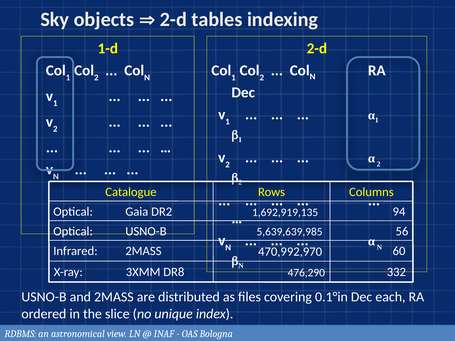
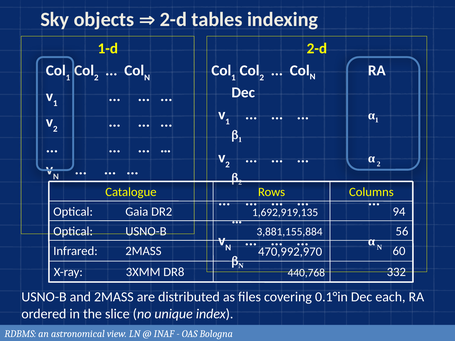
5,639,639,985: 5,639,639,985 -> 3,881,155,884 (290, 232)
476,290: 476,290 -> 440,768 (306, 273)
